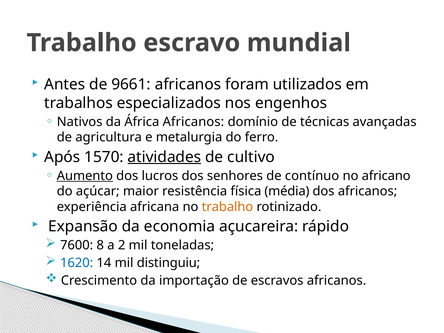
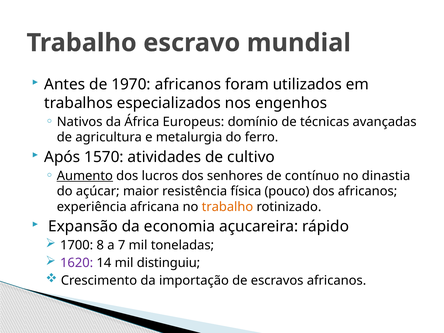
9661: 9661 -> 1970 (131, 84)
África Africanos: Africanos -> Europeus (193, 122)
atividades underline: present -> none (164, 157)
africano: africano -> dinastia (386, 176)
média: média -> pouco (287, 191)
7600: 7600 -> 1700 (77, 245)
2: 2 -> 7 (122, 245)
1620 colour: blue -> purple (77, 263)
